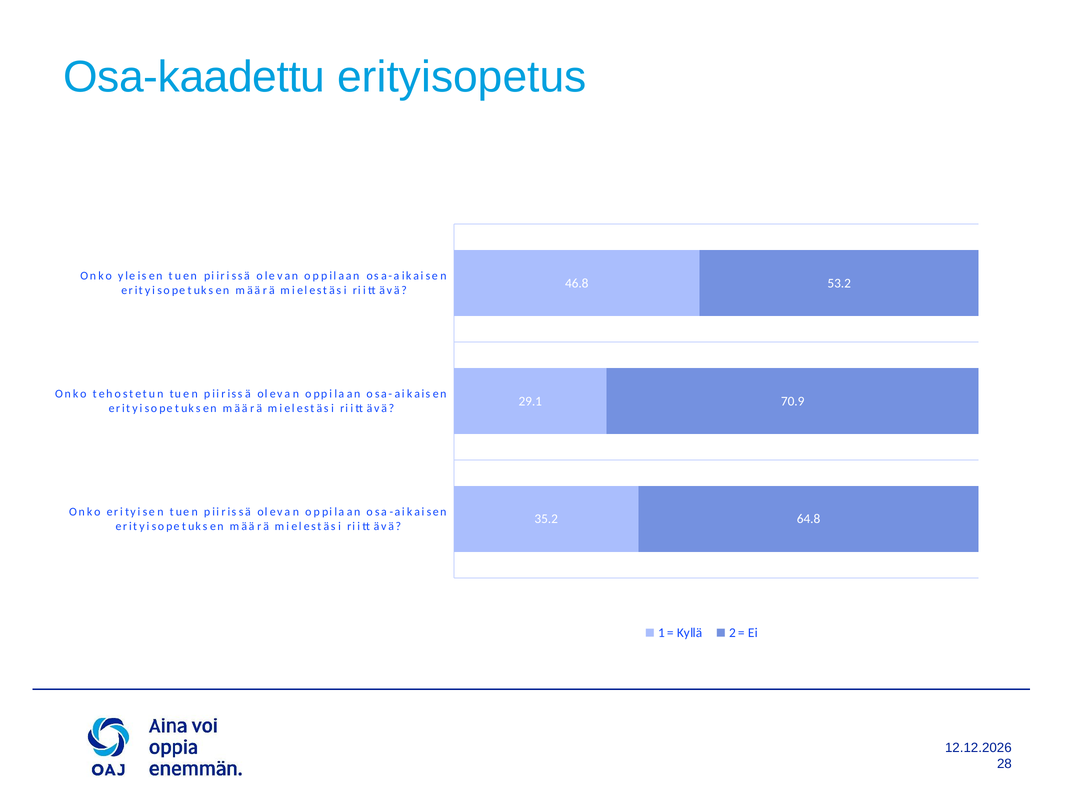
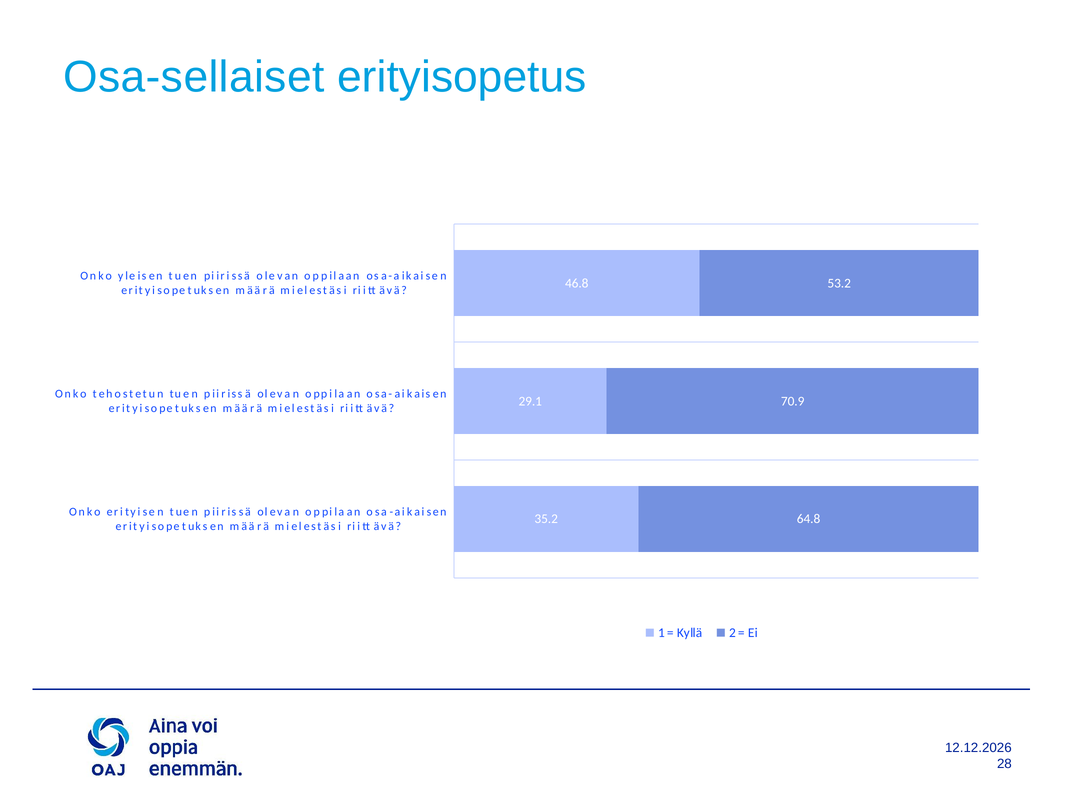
Osa-kaadettu: Osa-kaadettu -> Osa-sellaiset (194, 77)
